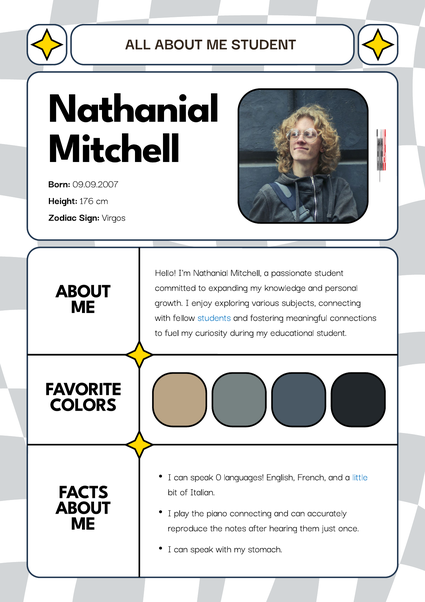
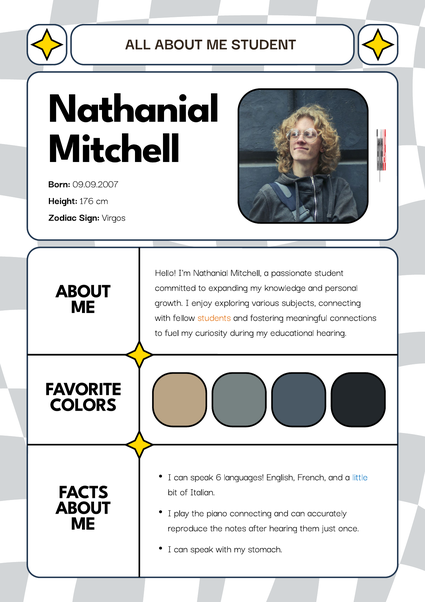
students colour: blue -> orange (214, 317)
educational student: student -> hearing (332, 332)
0: 0 -> 6 (218, 476)
